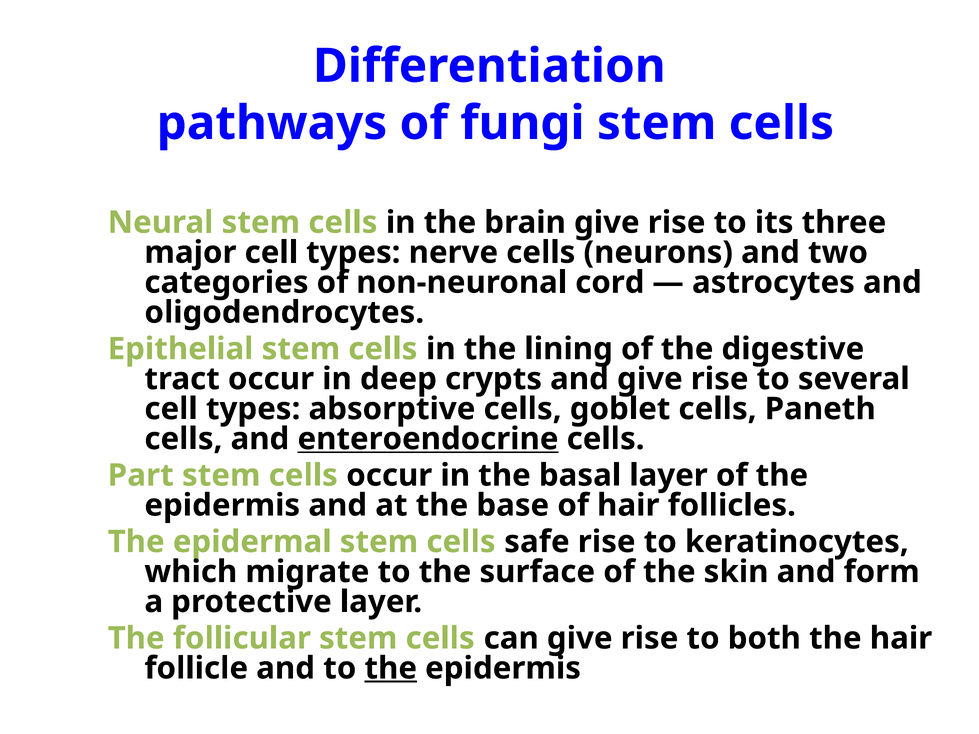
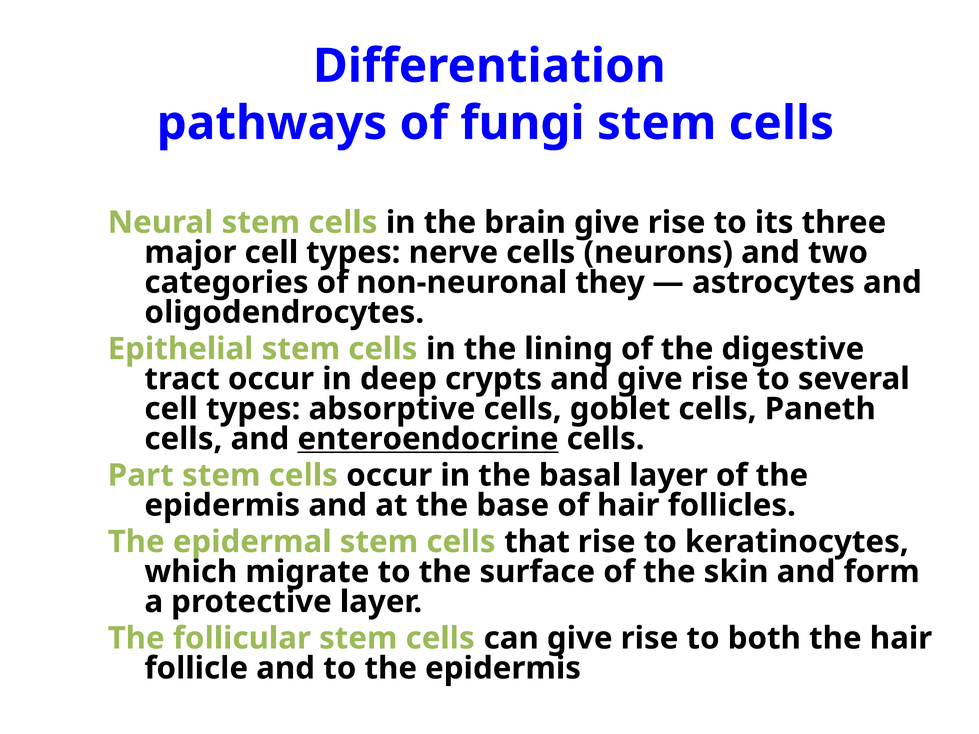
cord: cord -> they (610, 283)
safe: safe -> that (537, 542)
the underline: present -> none (391, 668)
